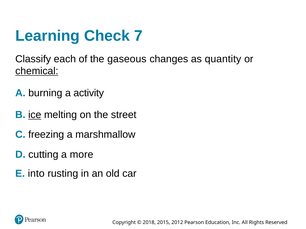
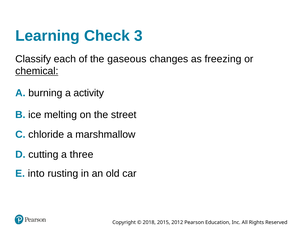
7: 7 -> 3 (138, 36)
quantity: quantity -> freezing (223, 59)
ice underline: present -> none (35, 115)
freezing: freezing -> chloride (46, 135)
more: more -> three (82, 155)
